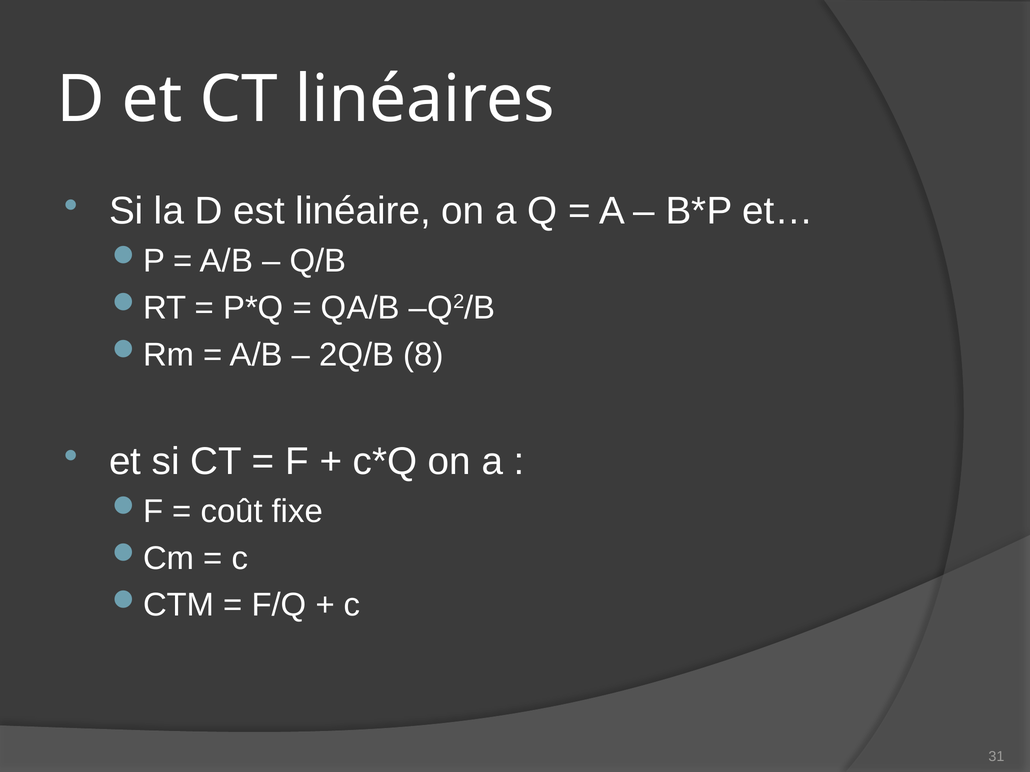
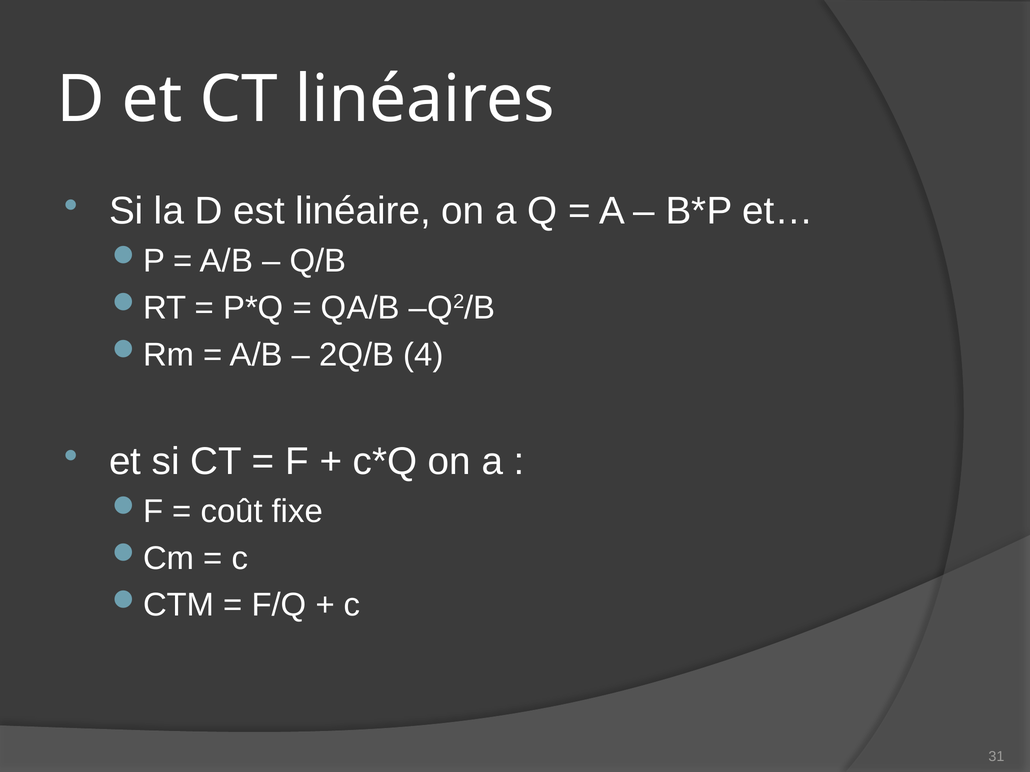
8: 8 -> 4 (424, 355)
